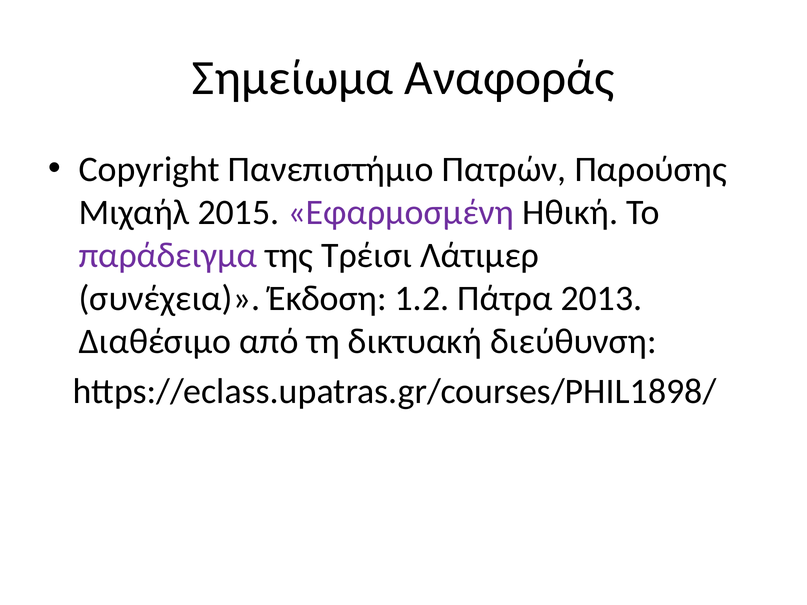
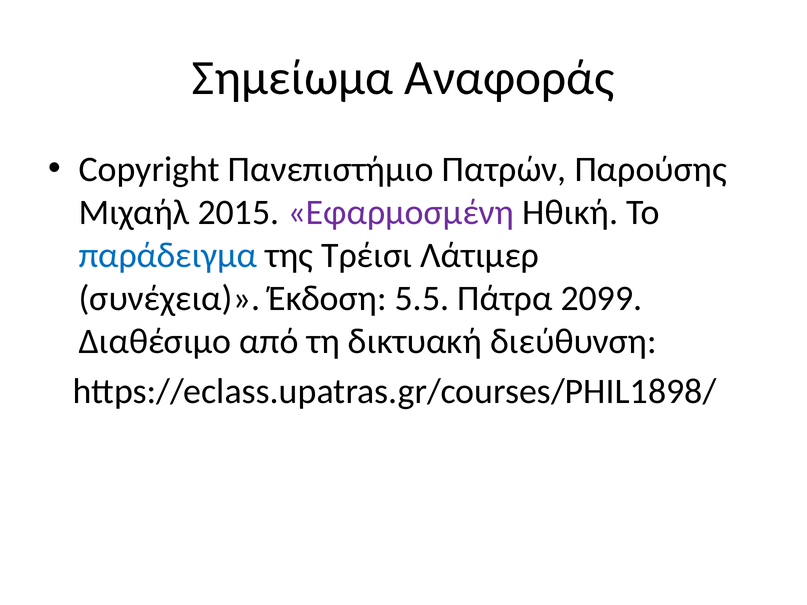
παράδειγμα colour: purple -> blue (168, 255)
1.2: 1.2 -> 5.5 (422, 298)
2013: 2013 -> 2099 (601, 298)
